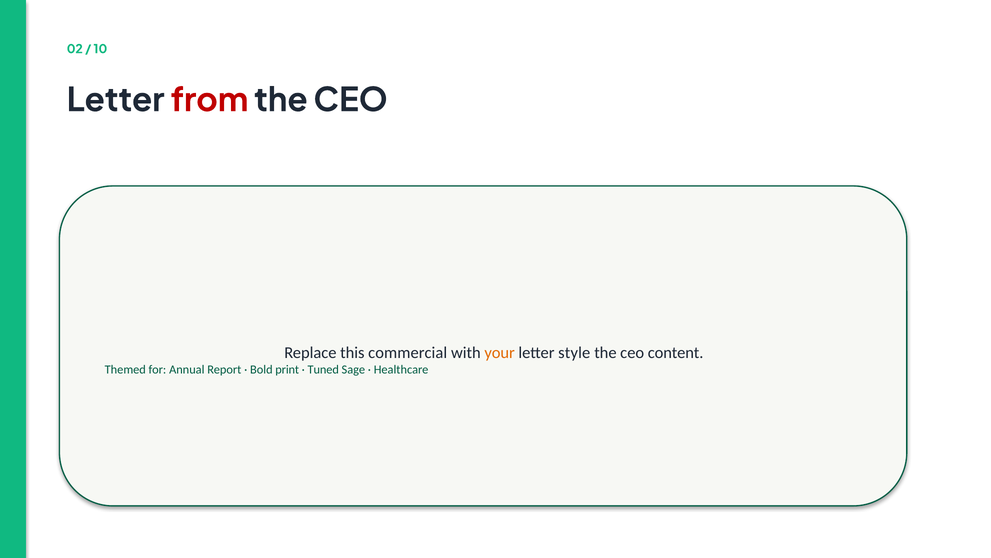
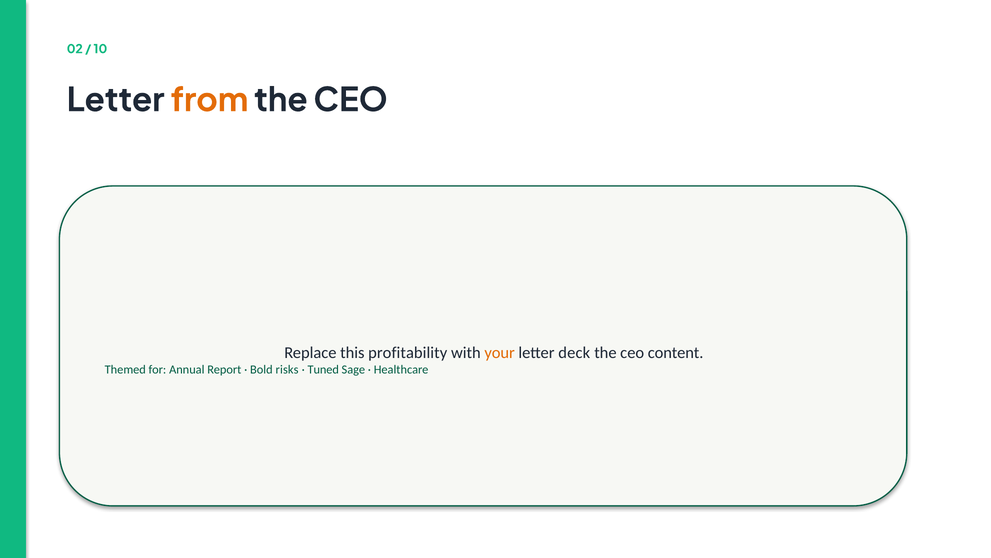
from colour: red -> orange (209, 100)
commercial: commercial -> profitability (408, 352)
style: style -> deck (574, 352)
print: print -> risks (287, 369)
